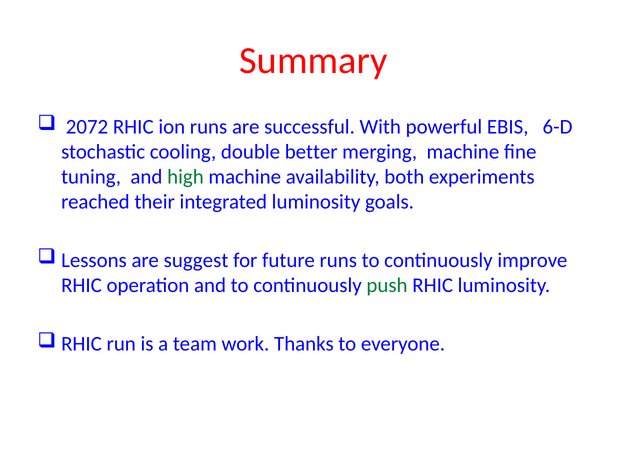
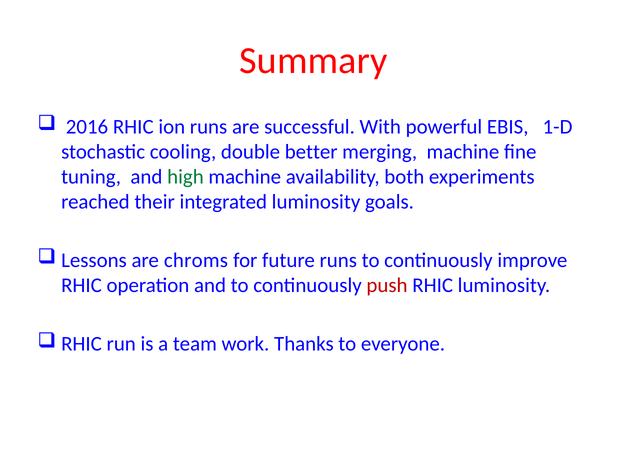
2072: 2072 -> 2016 (87, 127)
6-D: 6-D -> 1-D (558, 127)
suggest: suggest -> chroms (196, 261)
push colour: green -> red (387, 286)
